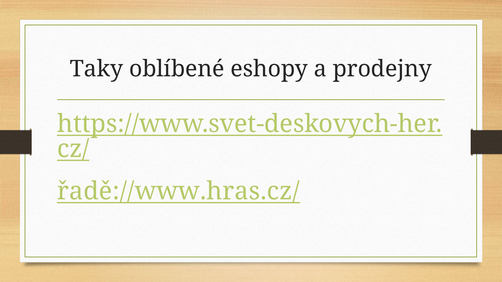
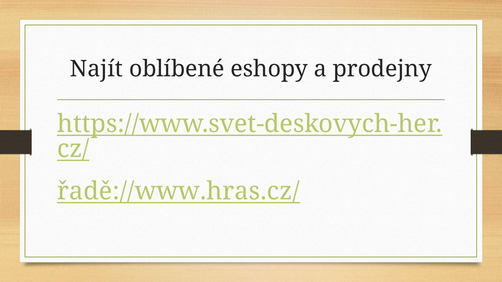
Taky: Taky -> Najít (97, 69)
